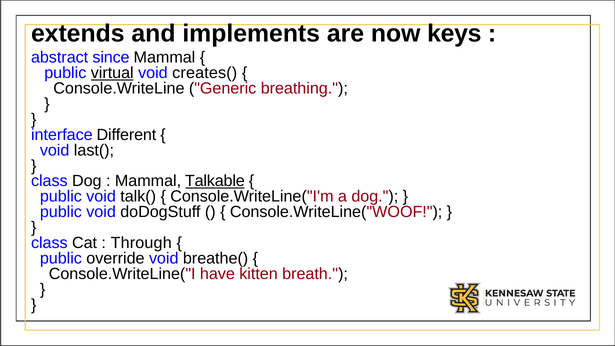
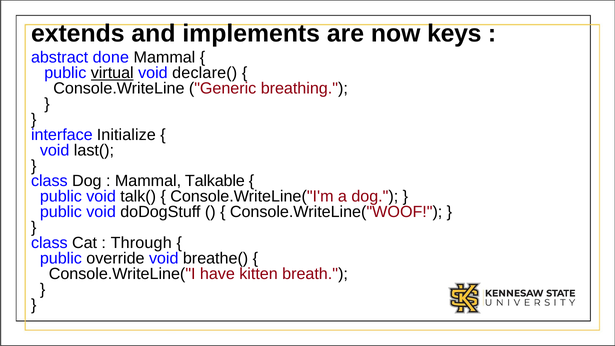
since: since -> done (111, 58)
creates(: creates( -> declare( (205, 73)
Different: Different -> Initialize (126, 135)
Talkable underline: present -> none (215, 181)
